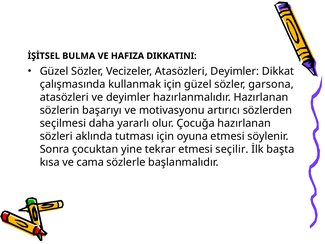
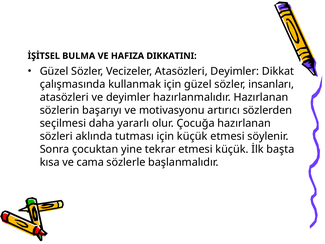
garsona: garsona -> insanları (271, 84)
için oyuna: oyuna -> küçük (192, 136)
etmesi seçilir: seçilir -> küçük (232, 149)
